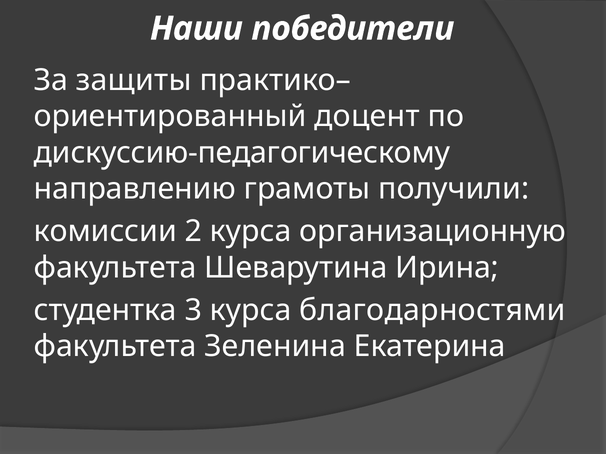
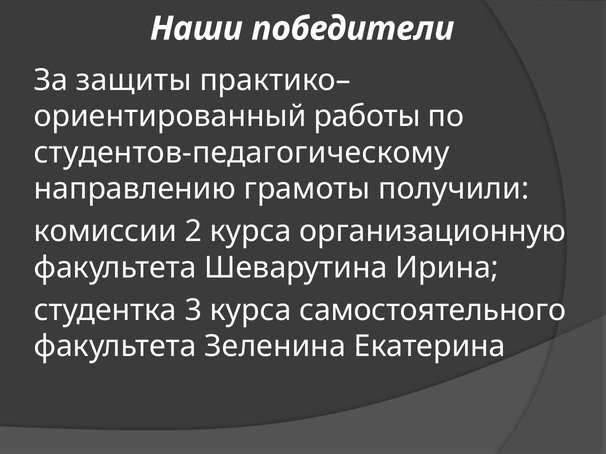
доцент: доцент -> работы (367, 116)
дискуссию-педагогическому: дискуссию-педагогическому -> студентов-педагогическому (242, 153)
благодарностями: благодарностями -> самостоятельного (433, 310)
